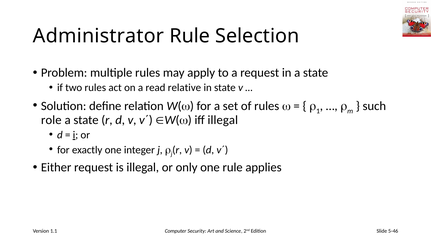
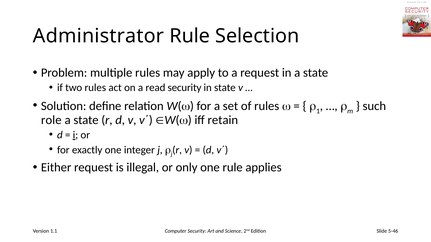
read relative: relative -> security (185, 88)
iff illegal: illegal -> retain (223, 120)
